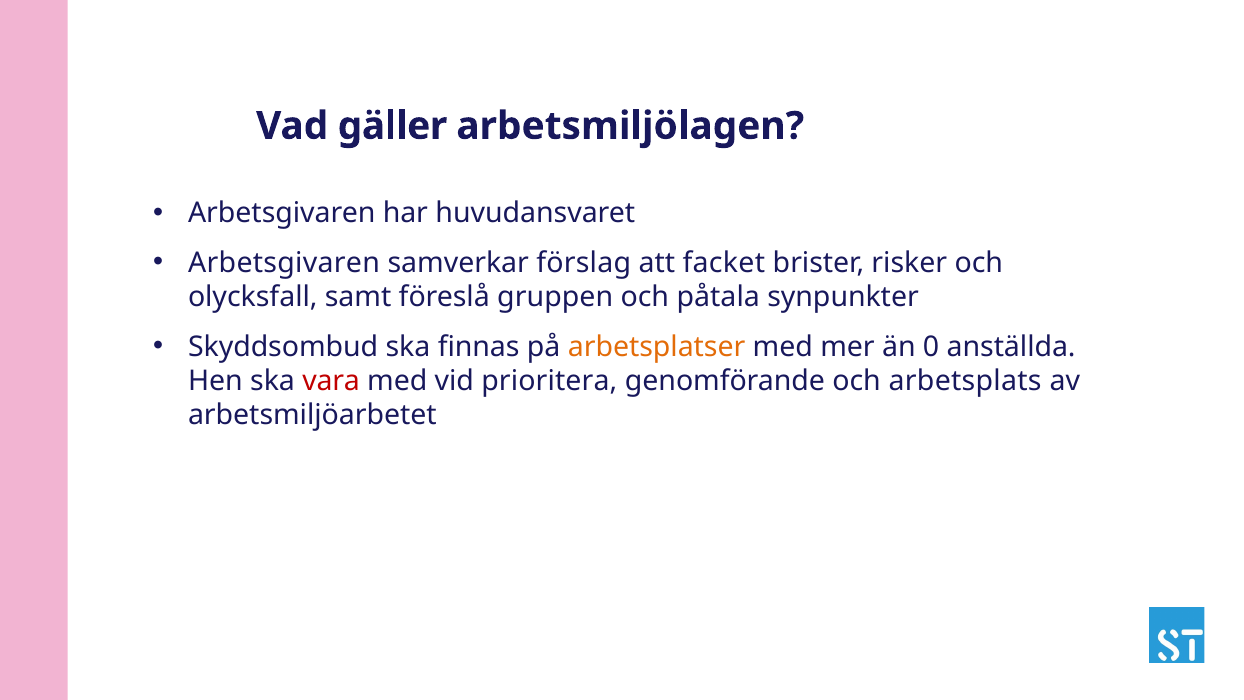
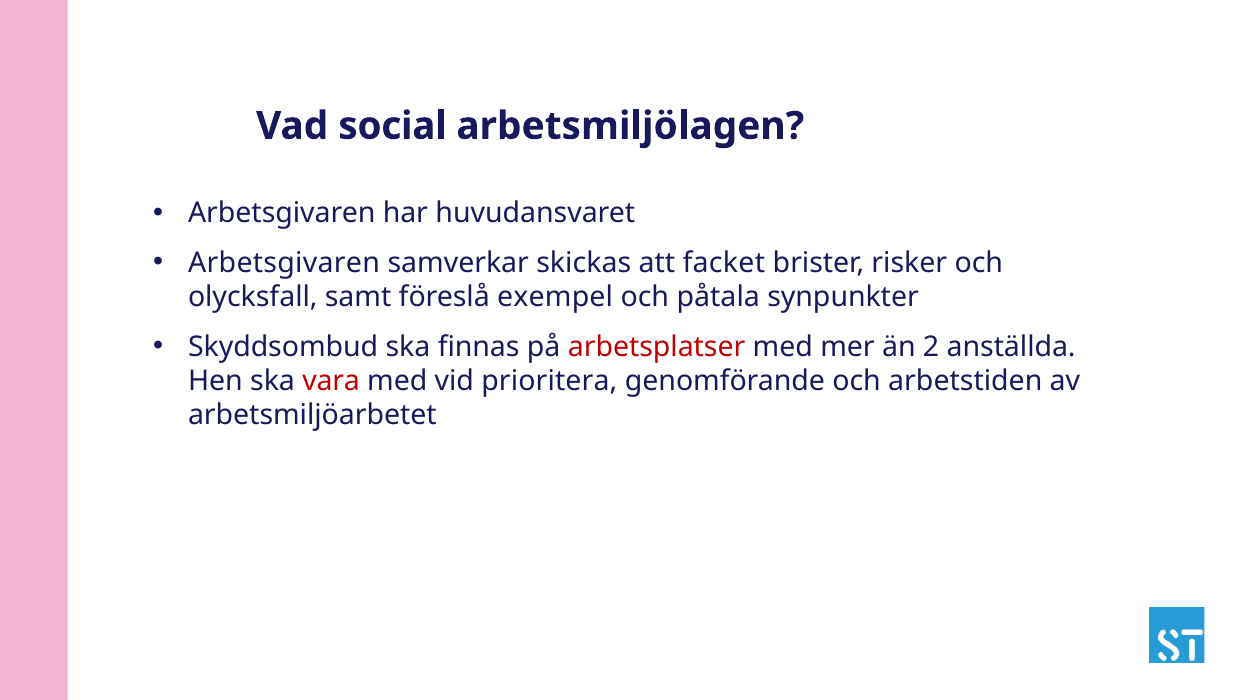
gäller: gäller -> social (392, 126)
förslag: förslag -> skickas (584, 263)
gruppen: gruppen -> exempel (555, 297)
arbetsplatser colour: orange -> red (657, 347)
0: 0 -> 2 (931, 347)
arbetsplats: arbetsplats -> arbetstiden (965, 381)
